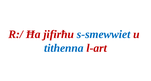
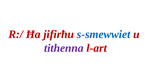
tithenna colour: blue -> purple (64, 48)
